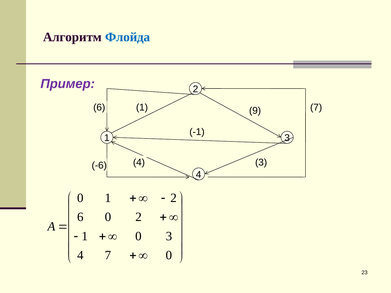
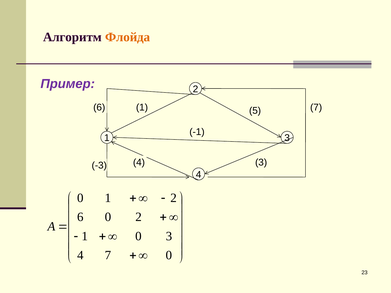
Флойда colour: blue -> orange (128, 37)
9: 9 -> 5 (255, 111)
-6: -6 -> -3 (99, 166)
